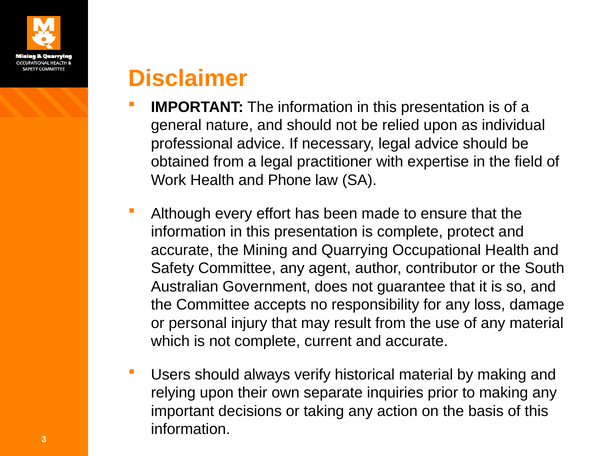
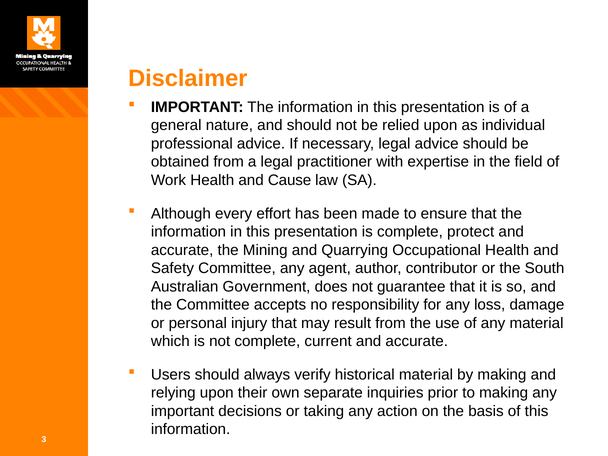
Phone: Phone -> Cause (290, 180)
